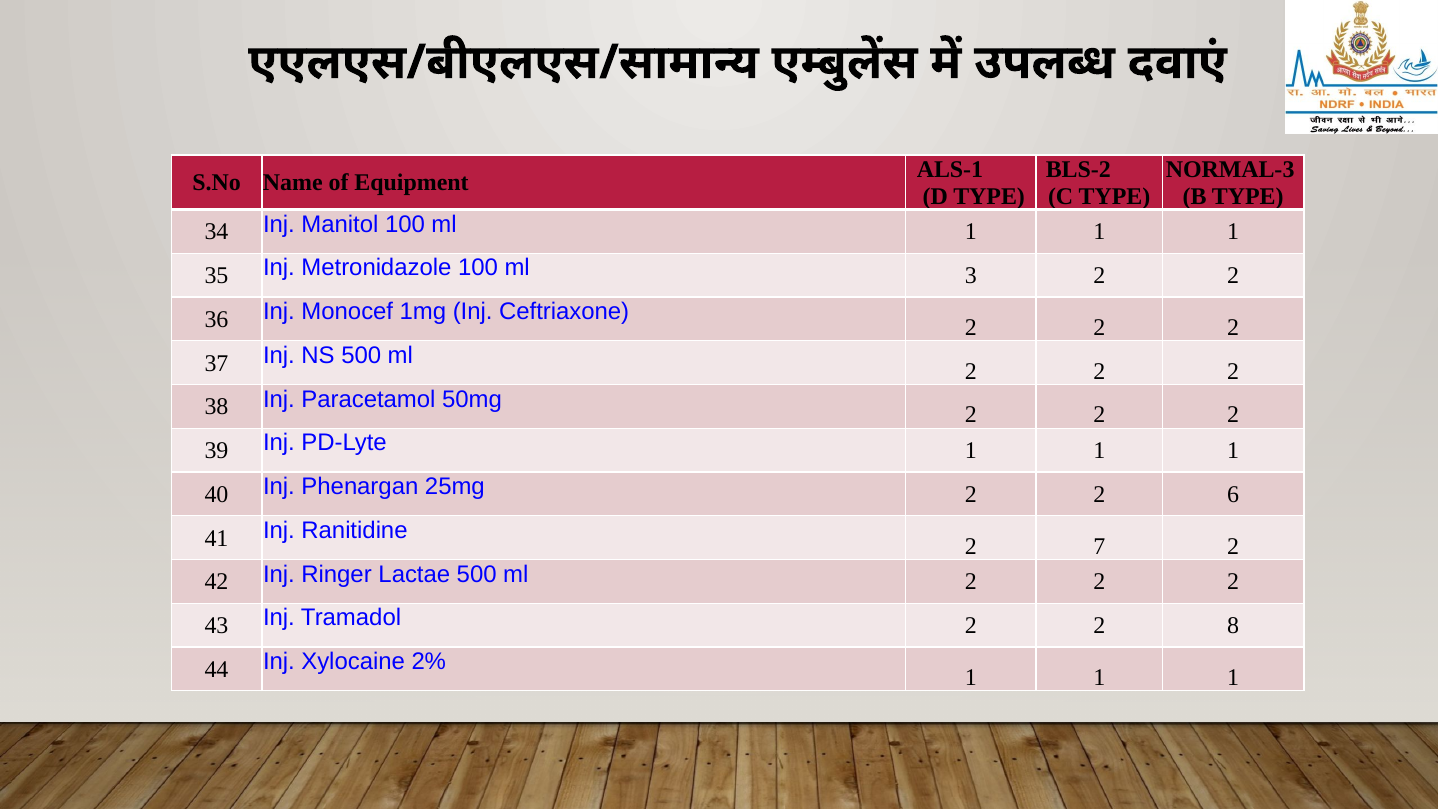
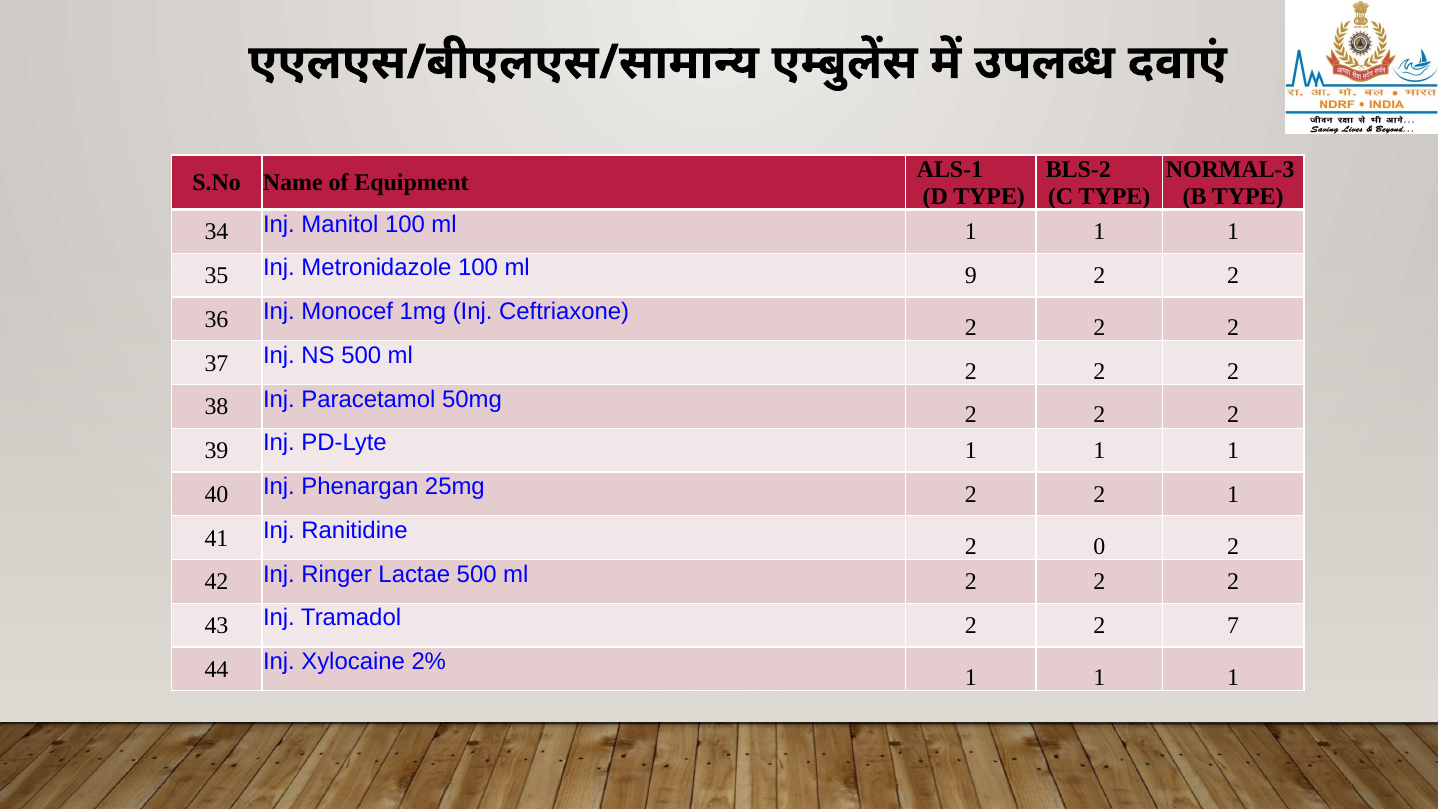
3: 3 -> 9 (971, 276)
2 6: 6 -> 1 (1233, 494)
7: 7 -> 0 (1099, 546)
8: 8 -> 7 (1233, 626)
